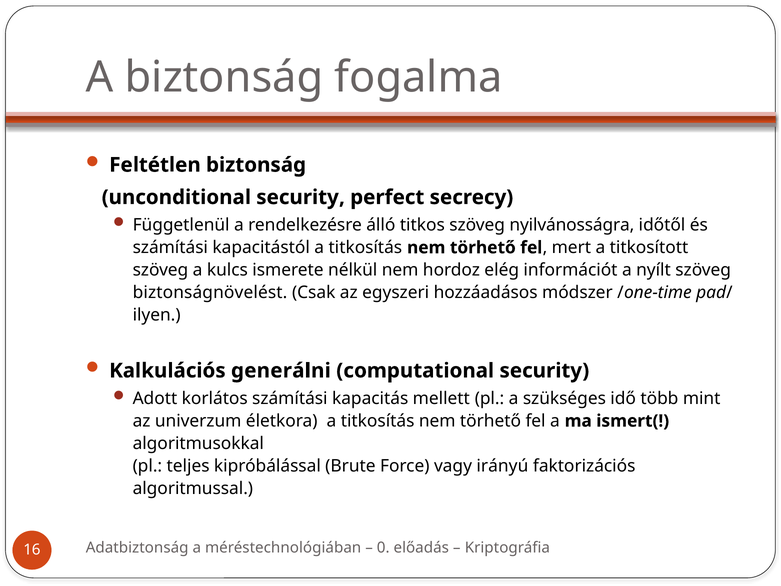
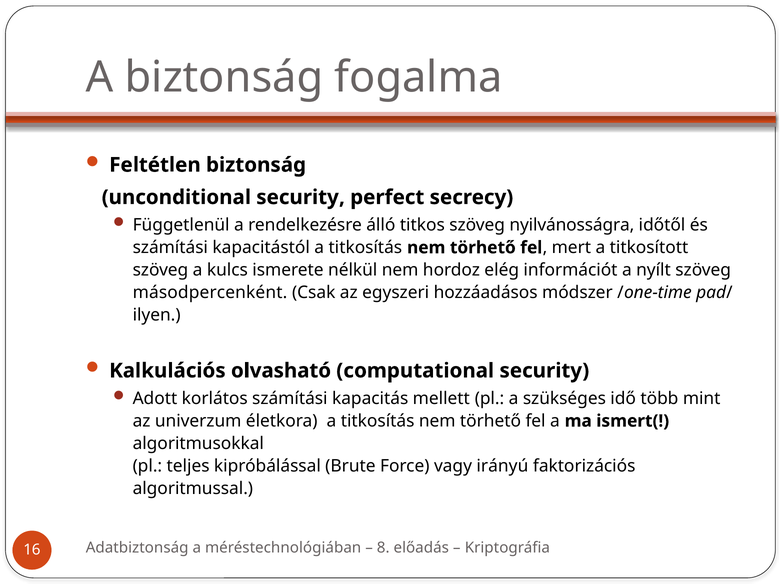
biztonságnövelést: biztonságnövelést -> másodpercenként (210, 292)
generálni: generálni -> olvasható (281, 371)
0: 0 -> 8 (383, 548)
